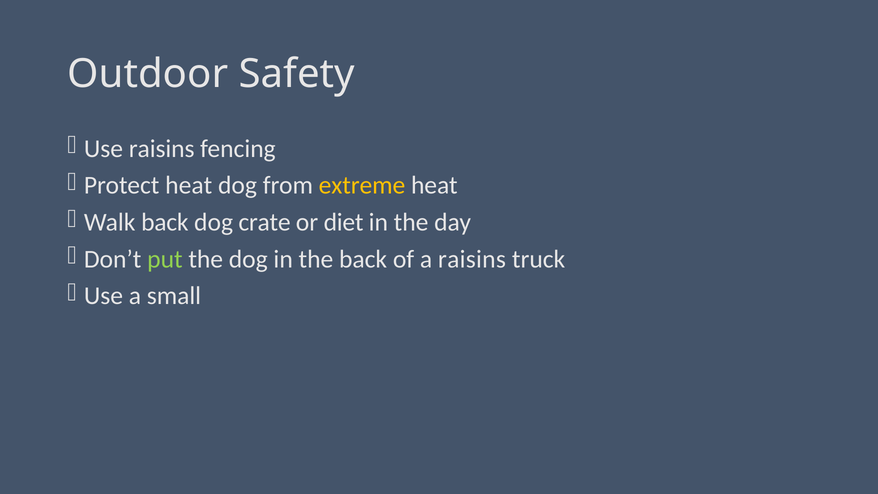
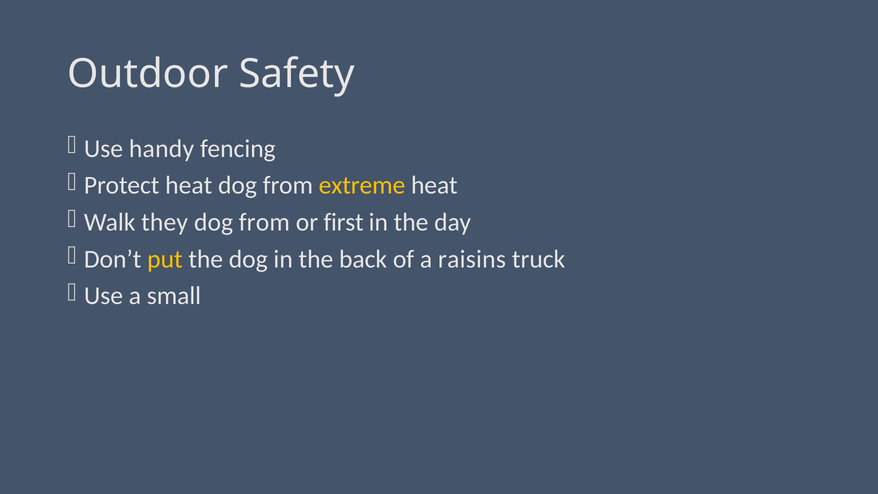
Use raisins: raisins -> handy (162, 149)
Walk back: back -> they (165, 222)
crate: crate -> from (264, 222)
diet: diet -> first (344, 222)
put colour: light green -> yellow (165, 259)
